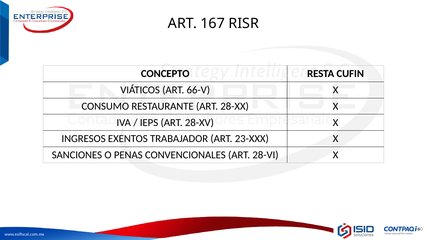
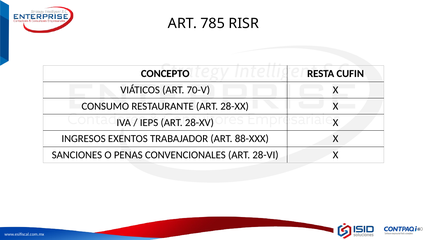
167: 167 -> 785 (213, 24)
66-V: 66-V -> 70-V (198, 90)
23-XXX: 23-XXX -> 88-XXX (252, 139)
